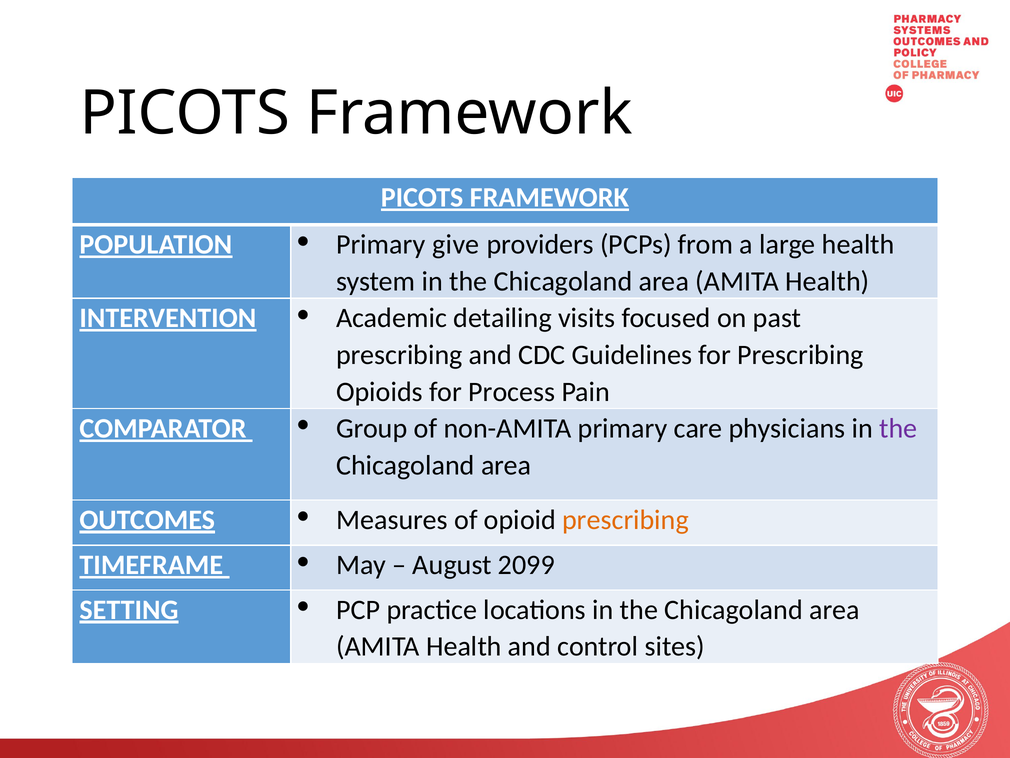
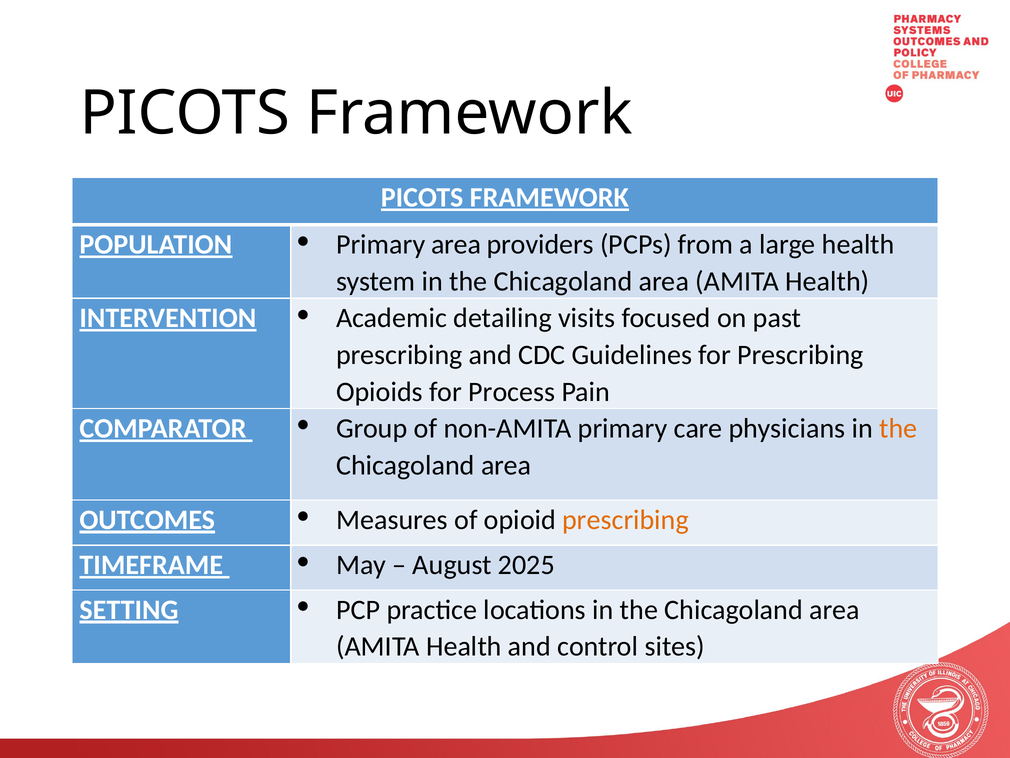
Primary give: give -> area (456, 244)
the colour: purple -> orange (898, 428)
2099: 2099 -> 2025 (526, 565)
